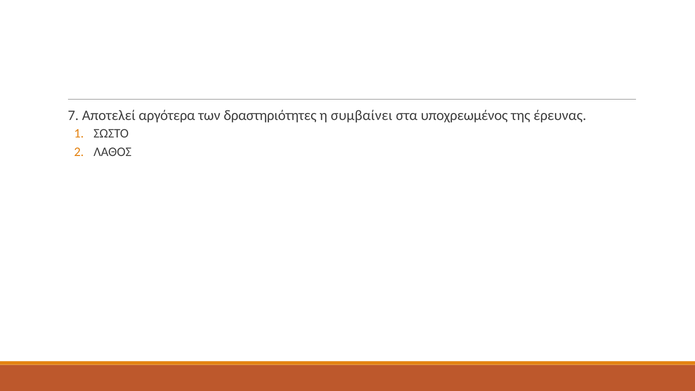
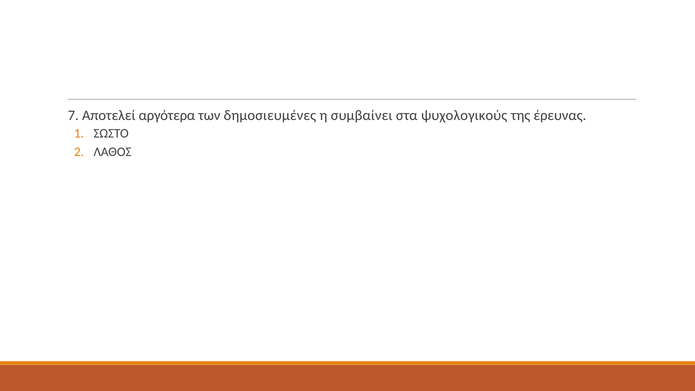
δραστηριότητες: δραστηριότητες -> δημοσιευμένες (270, 116)
υποχρεωμένος: υποχρεωμένος -> ψυχολογικούς (464, 116)
